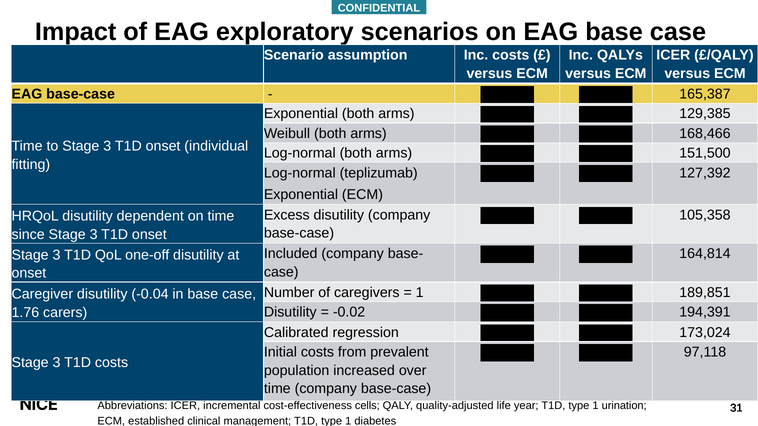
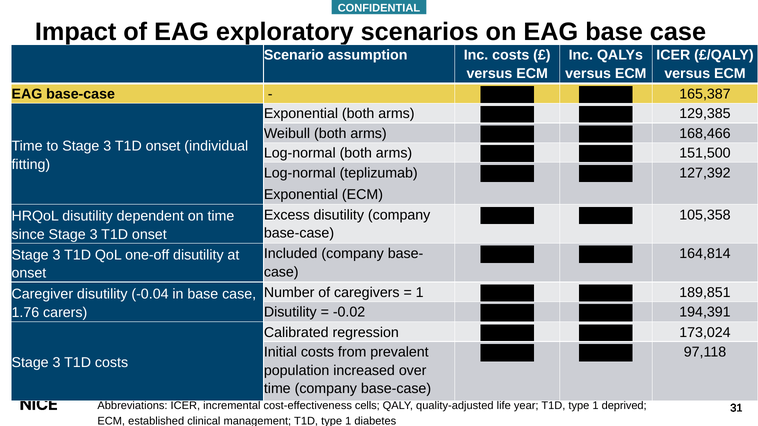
urination: urination -> deprived (624, 406)
